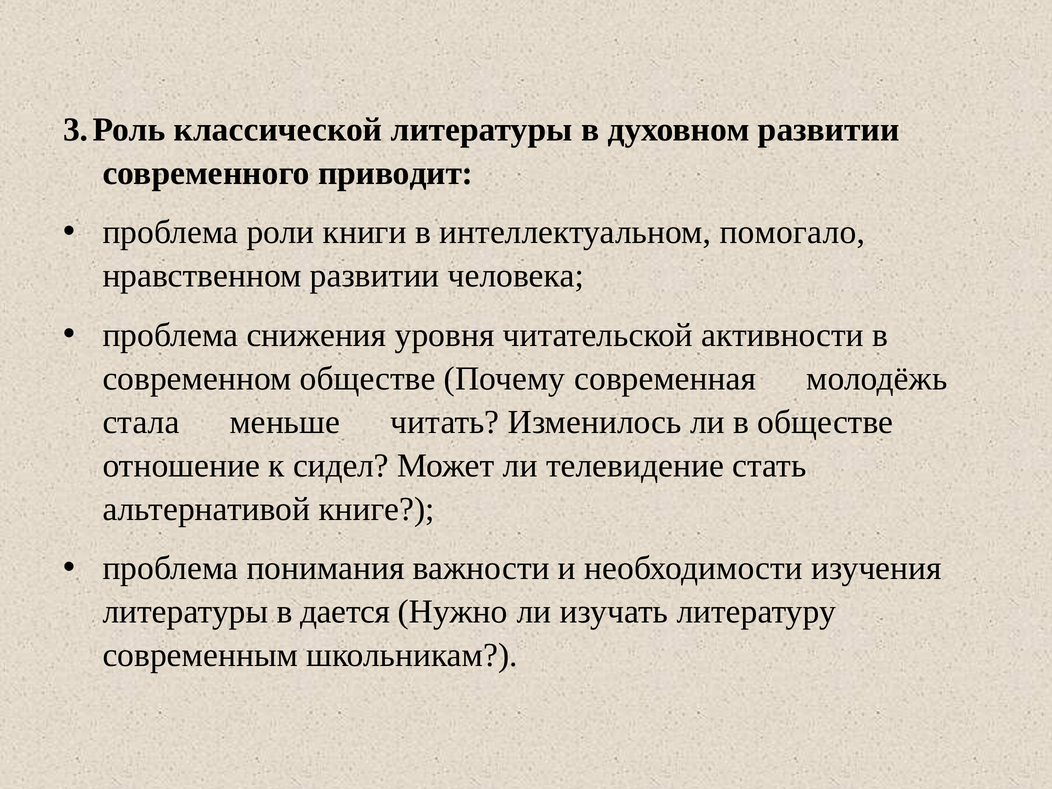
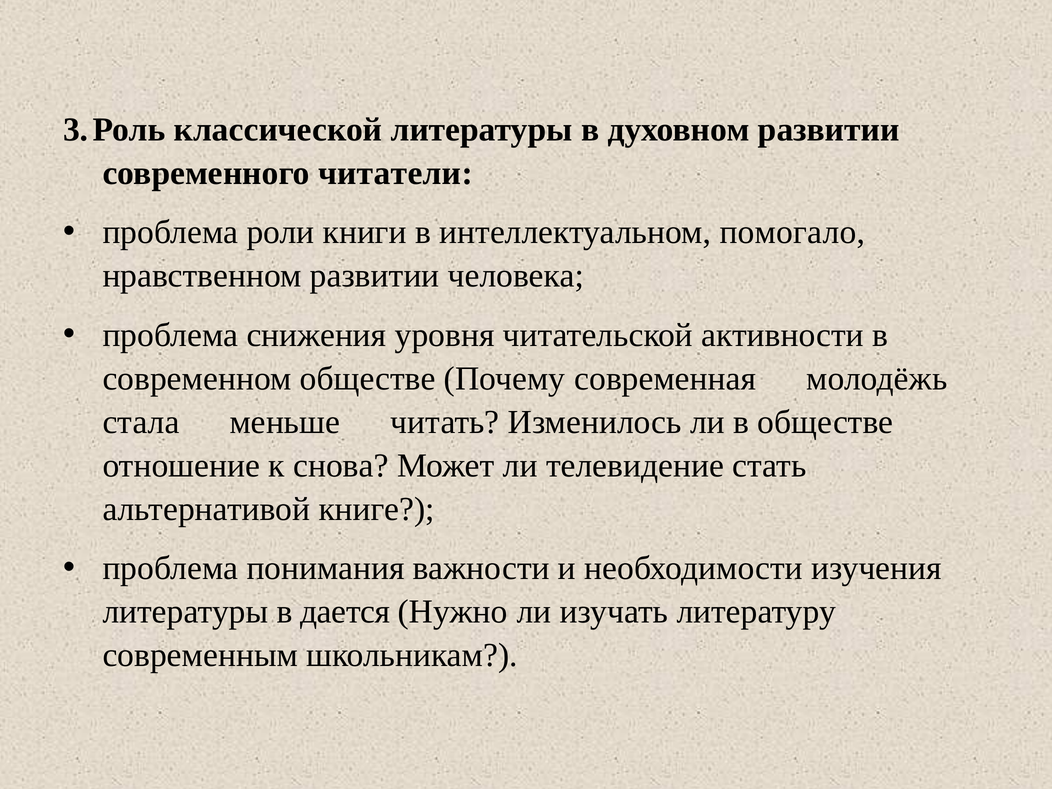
приводит: приводит -> читатели (395, 173)
сидел: сидел -> снова (341, 465)
